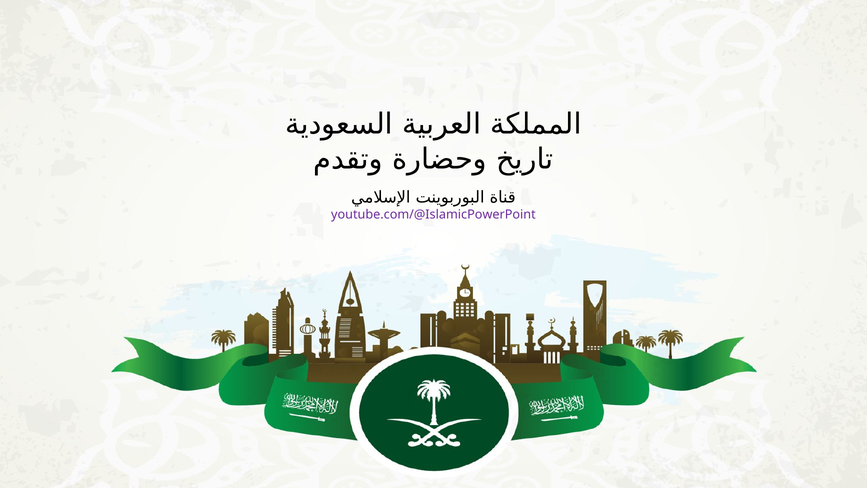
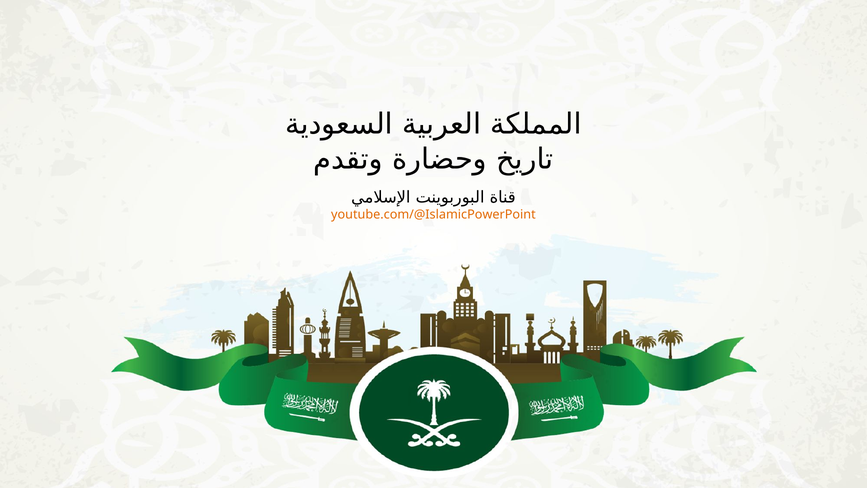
youtube.com/@IslamicPowerPoint colour: purple -> orange (433, 214)
